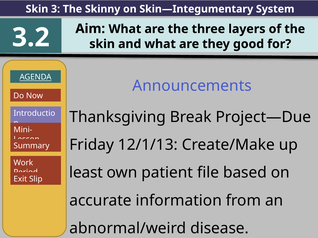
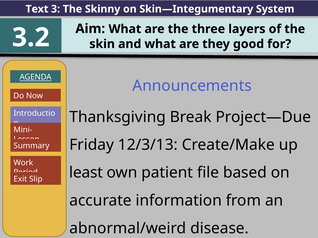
Skin: Skin -> Text (37, 9)
12/1/13: 12/1/13 -> 12/3/13 (148, 145)
